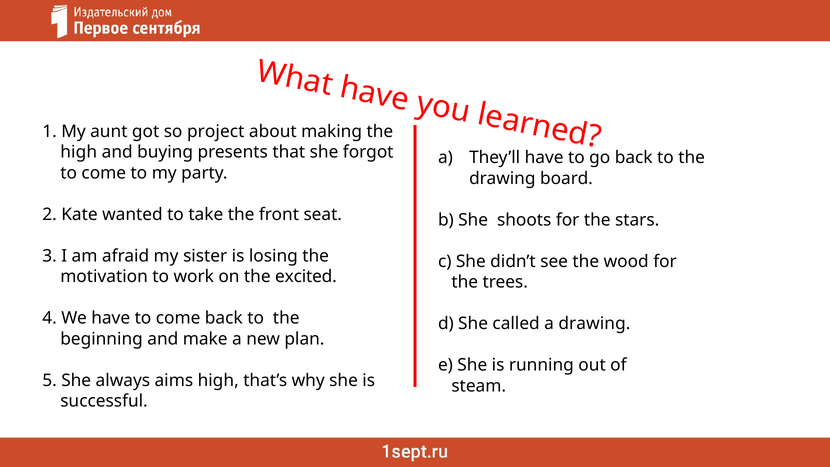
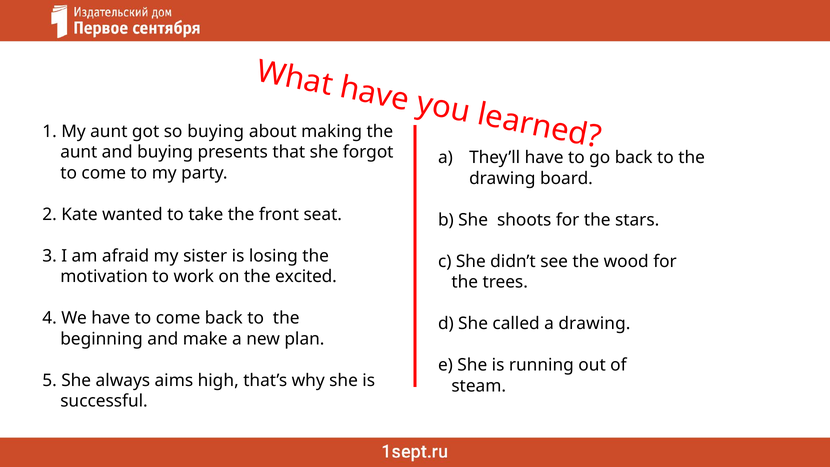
so project: project -> buying (216, 131)
high: high -> aunt (79, 152)
